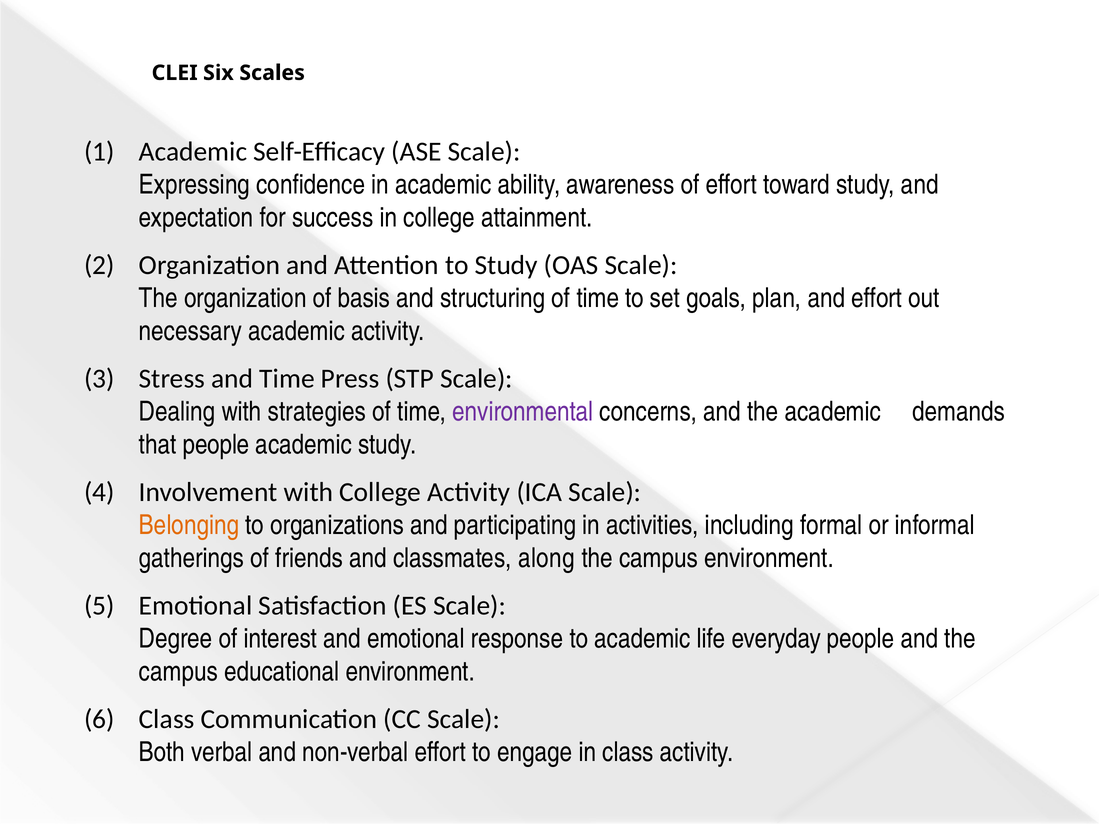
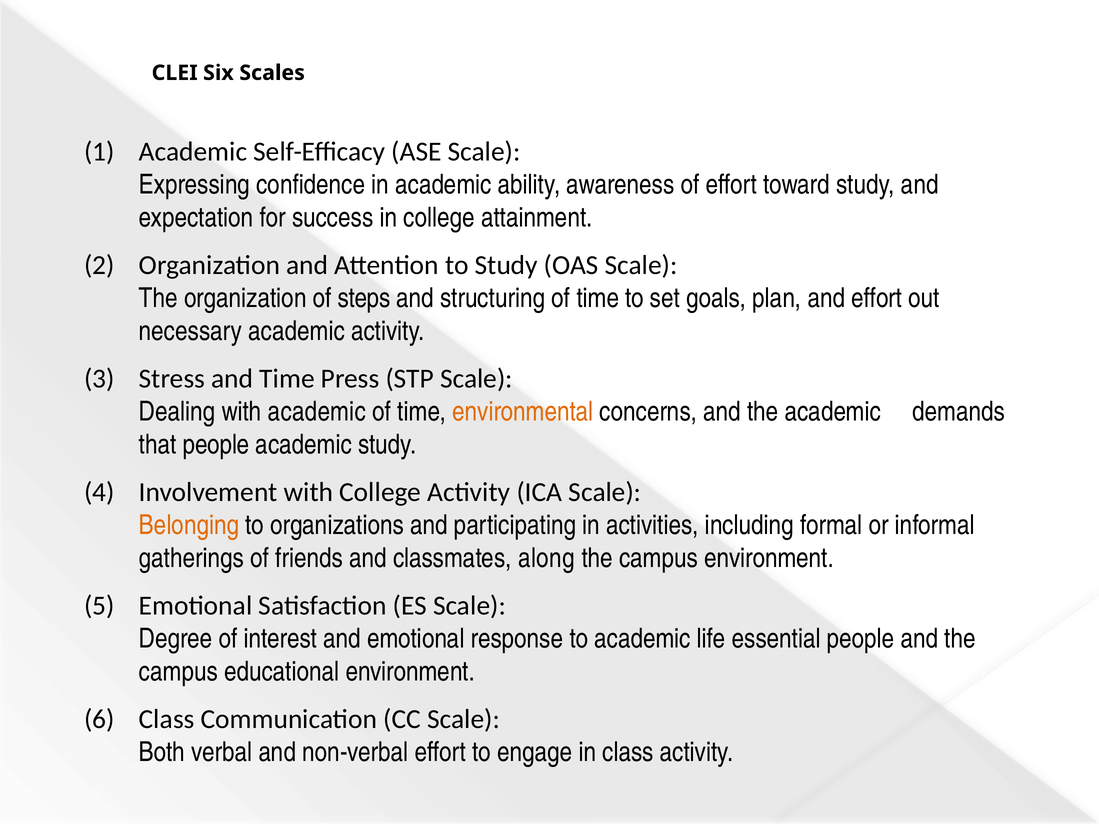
basis: basis -> steps (364, 298)
with strategies: strategies -> academic (317, 412)
environmental colour: purple -> orange (523, 412)
everyday: everyday -> essential (776, 639)
